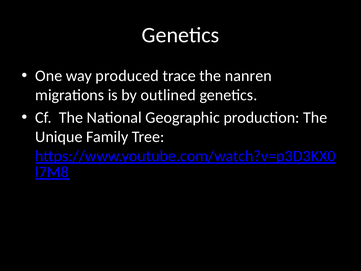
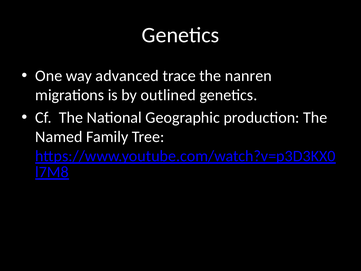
produced: produced -> advanced (127, 76)
Unique: Unique -> Named (59, 137)
